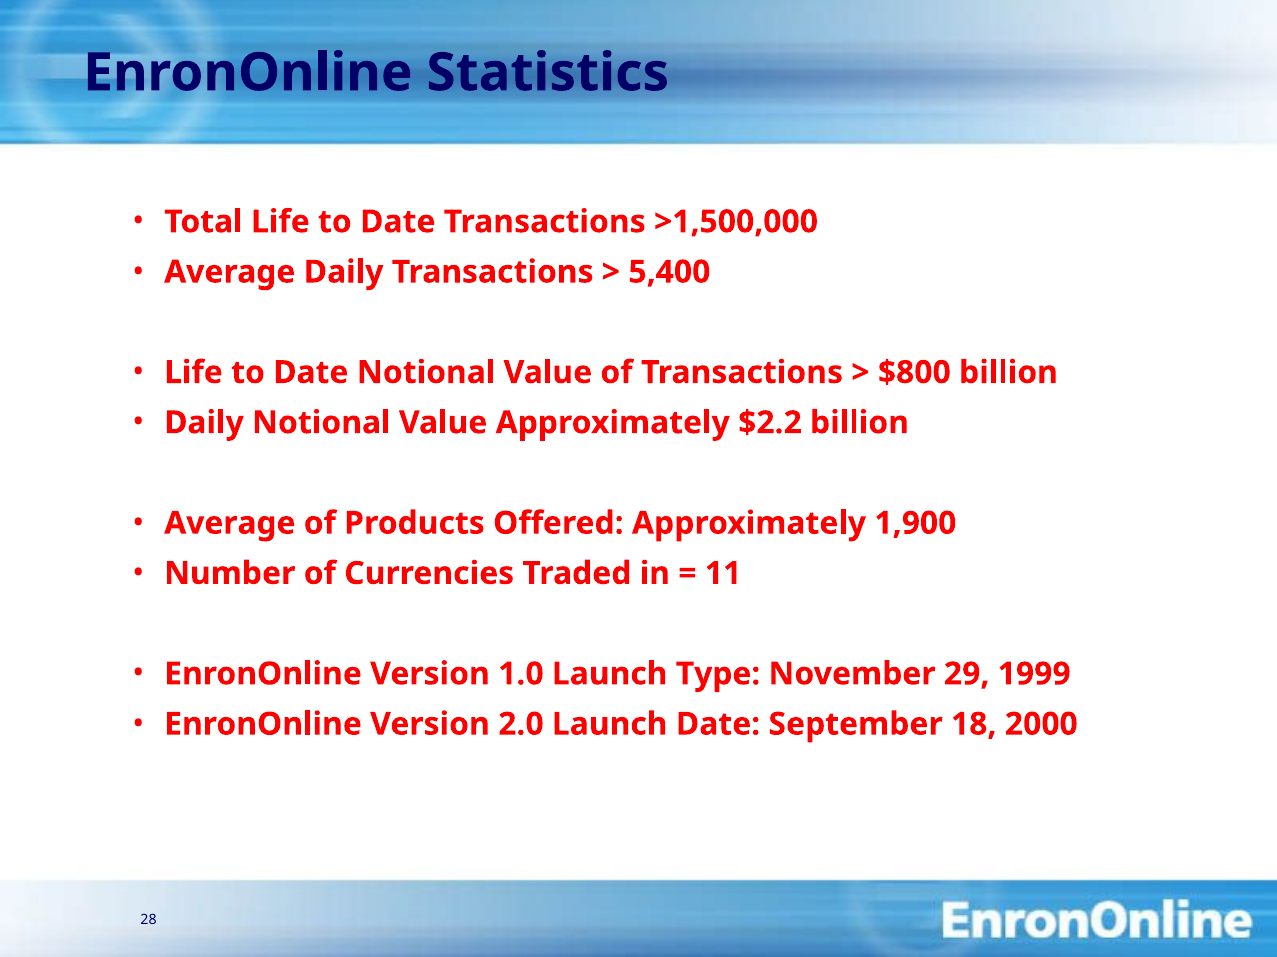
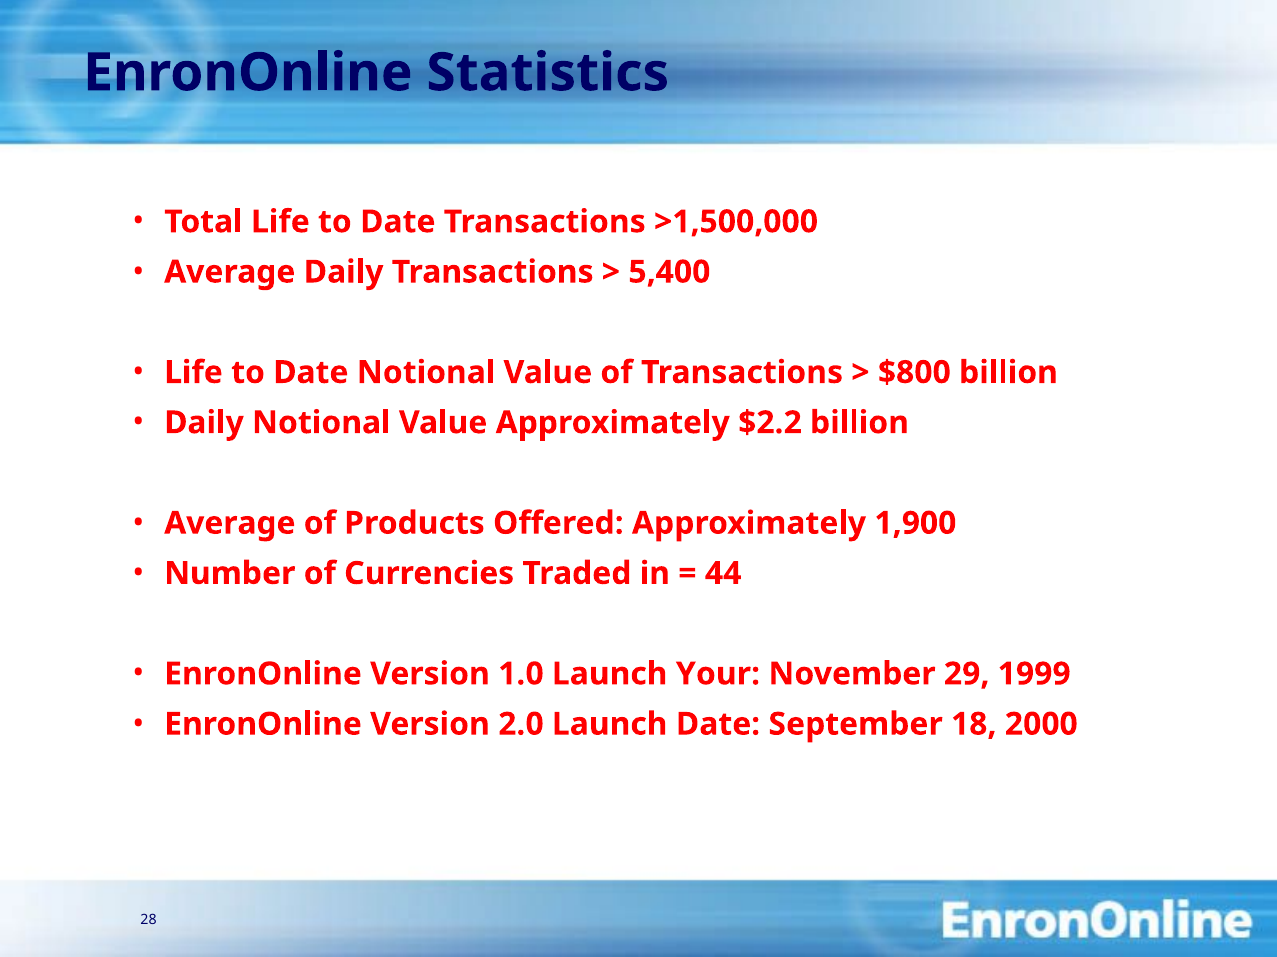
11: 11 -> 44 (723, 574)
Type: Type -> Your (718, 674)
